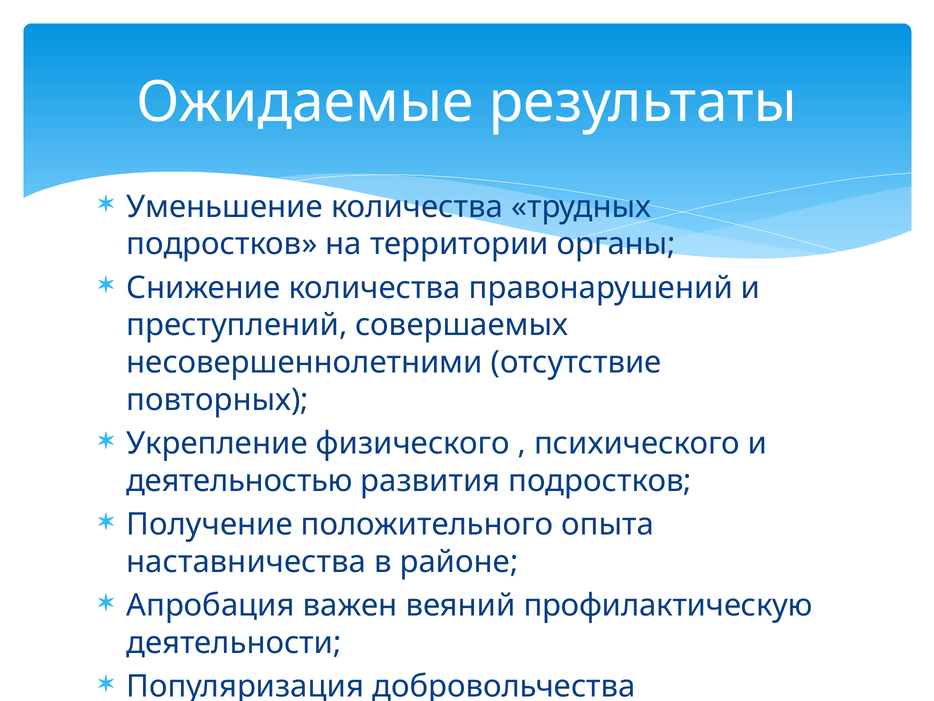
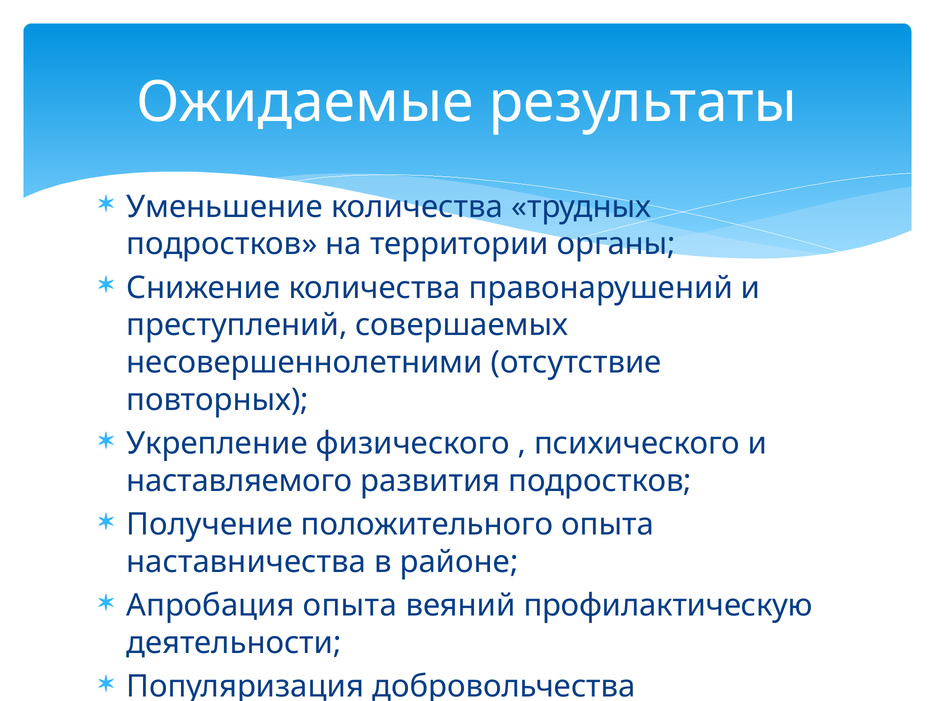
деятельностью: деятельностью -> наставляемого (239, 481)
Апробация важен: важен -> опыта (350, 605)
